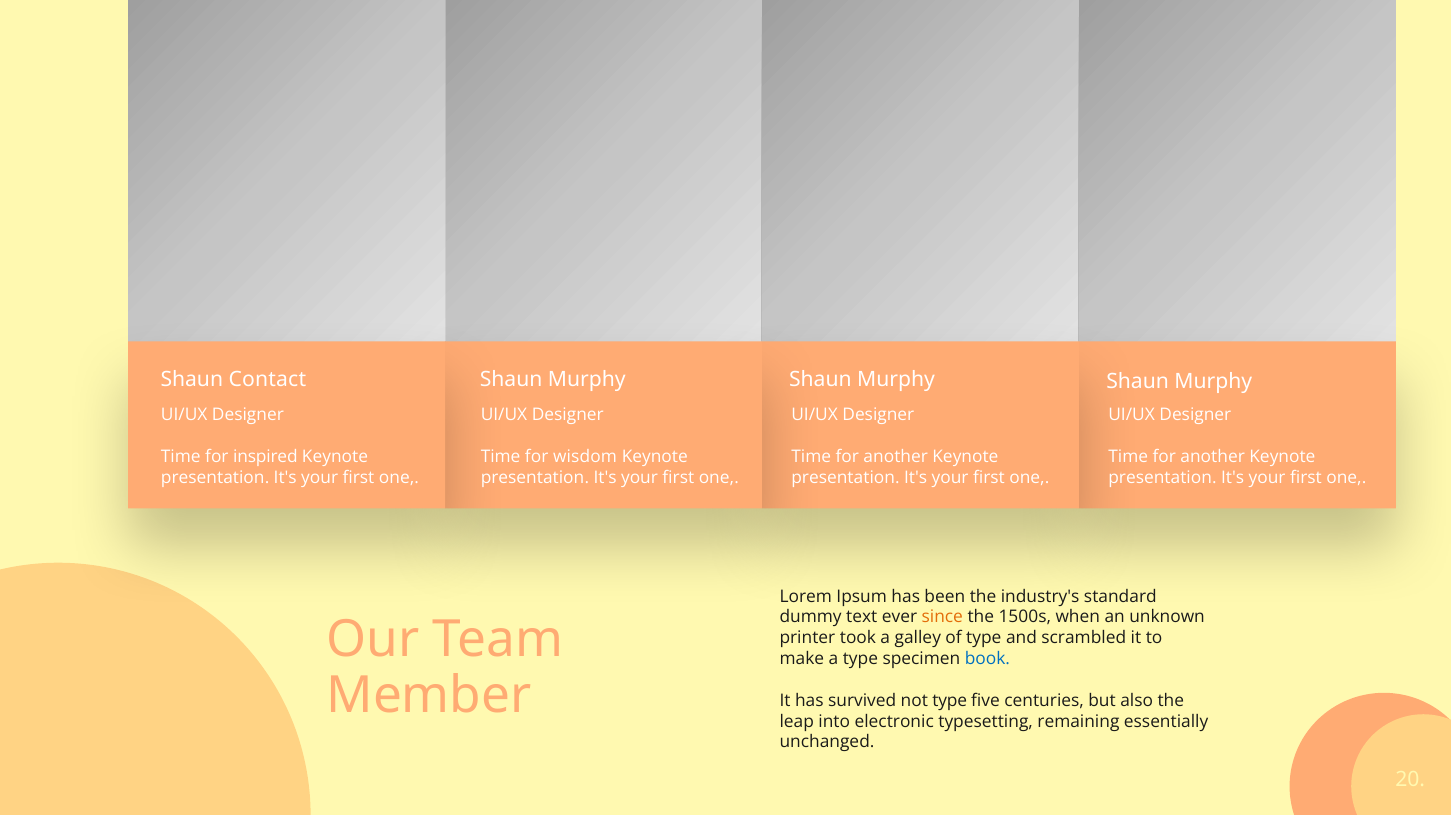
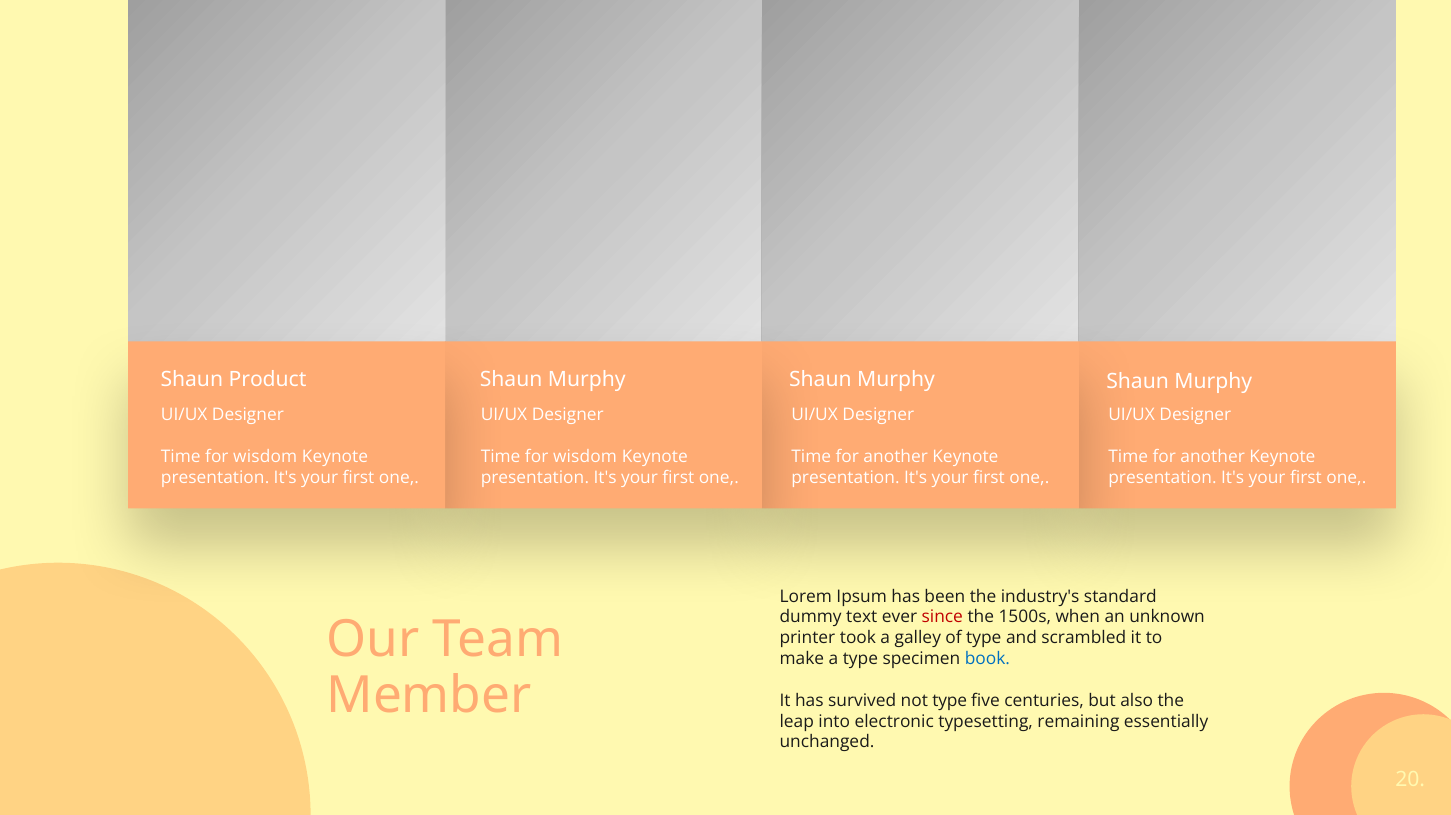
Contact: Contact -> Product (268, 380)
inspired: inspired -> wisdom (265, 457)
since colour: orange -> red (942, 617)
